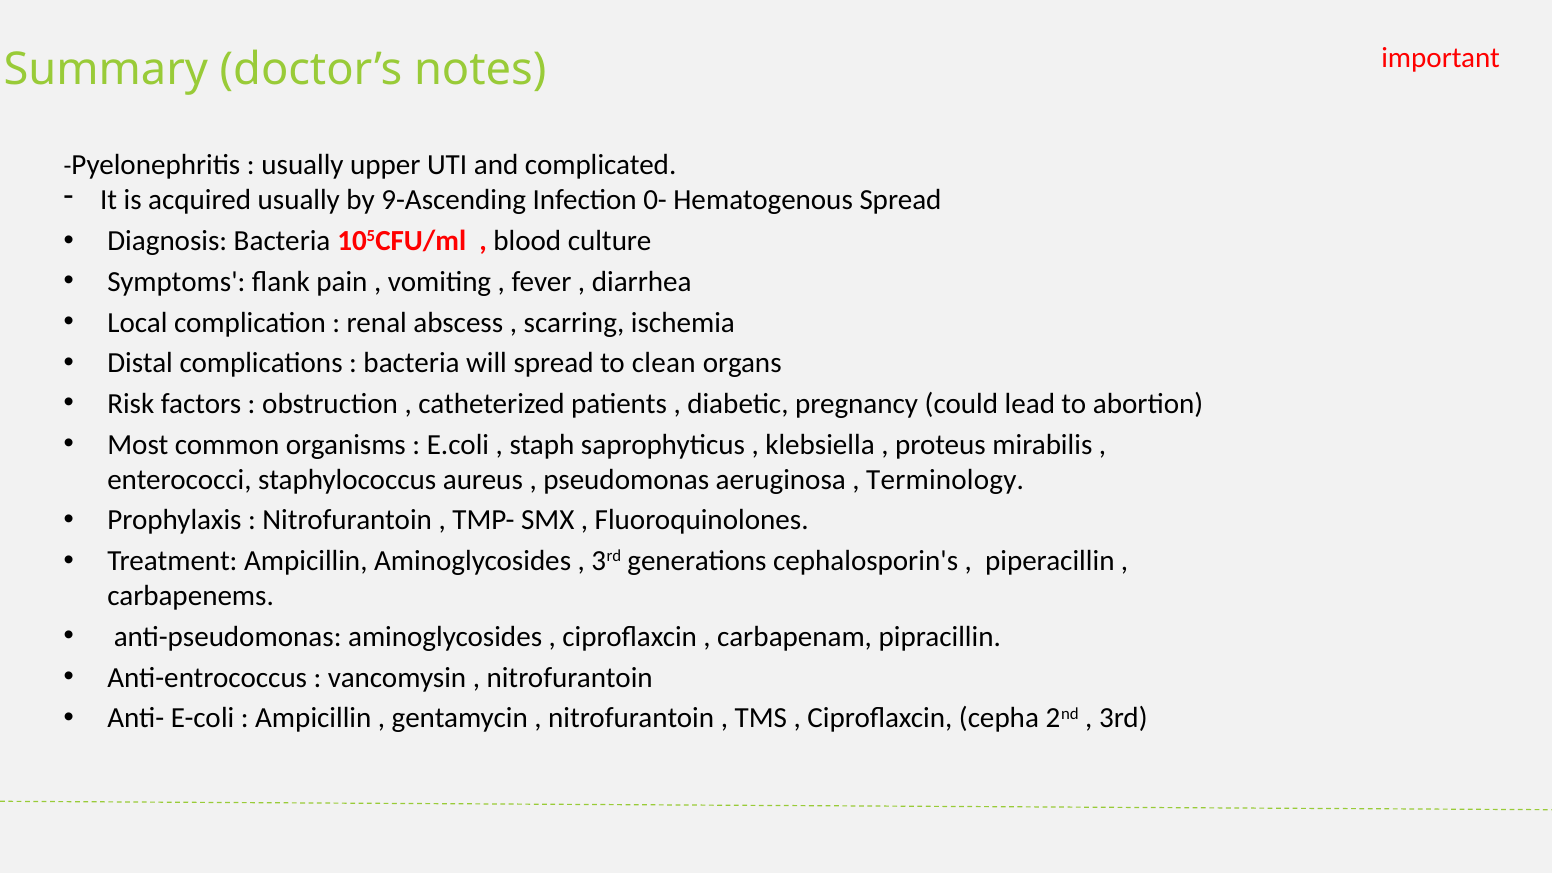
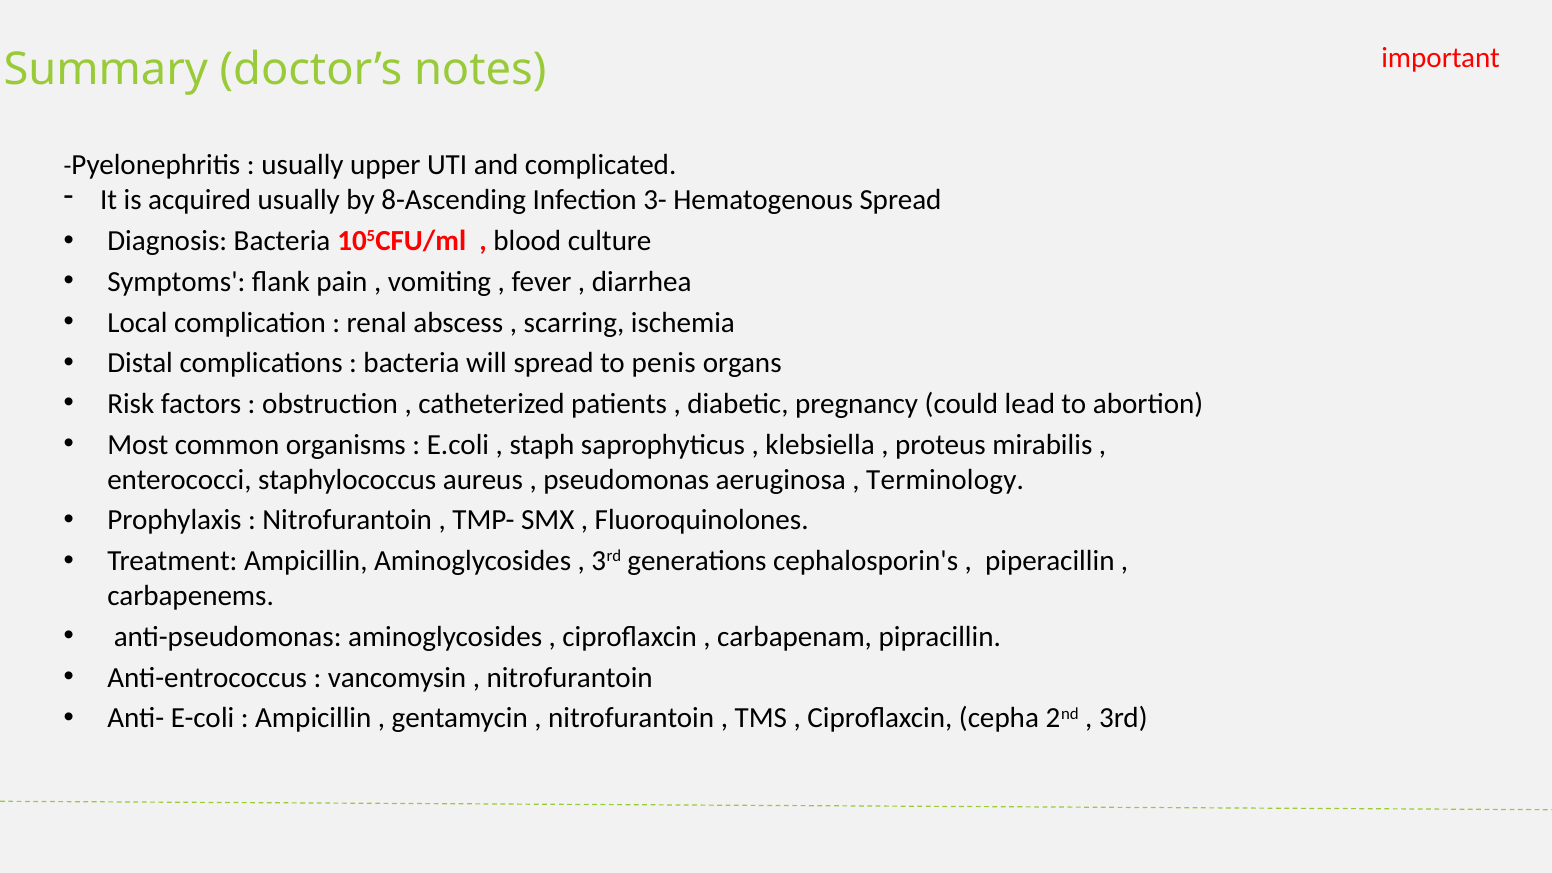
9-Ascending: 9-Ascending -> 8-Ascending (454, 200)
0-: 0- -> 3- (655, 200)
clean: clean -> penis (664, 363)
